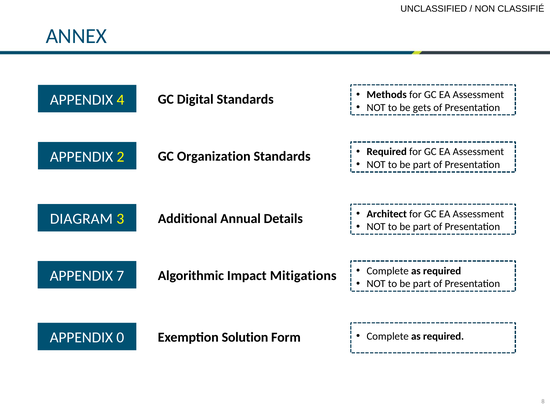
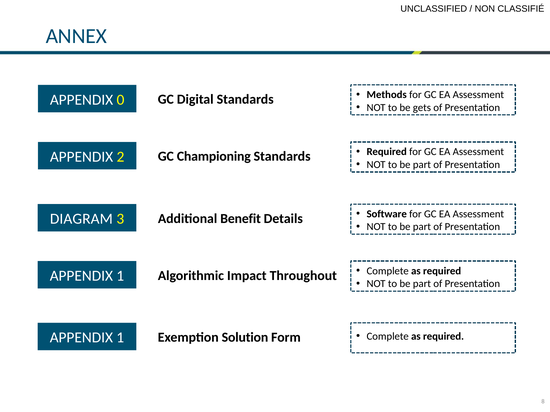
4: 4 -> 0 (120, 100)
Organization: Organization -> Championing (214, 157)
Architect: Architect -> Software (387, 214)
Annual: Annual -> Benefit (241, 219)
7: 7 -> 1 (120, 276)
Mitigations: Mitigations -> Throughout (303, 276)
0: 0 -> 1 (120, 338)
